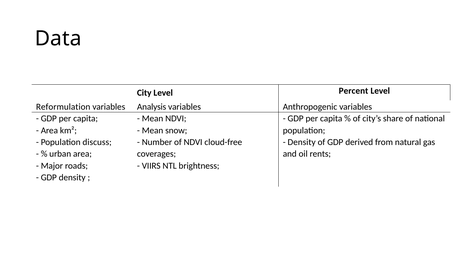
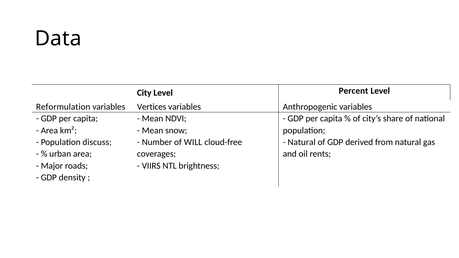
Analysis: Analysis -> Vertices (152, 107)
of NDVI: NDVI -> WILL (193, 142)
Density: Density -> Natural (302, 142)
